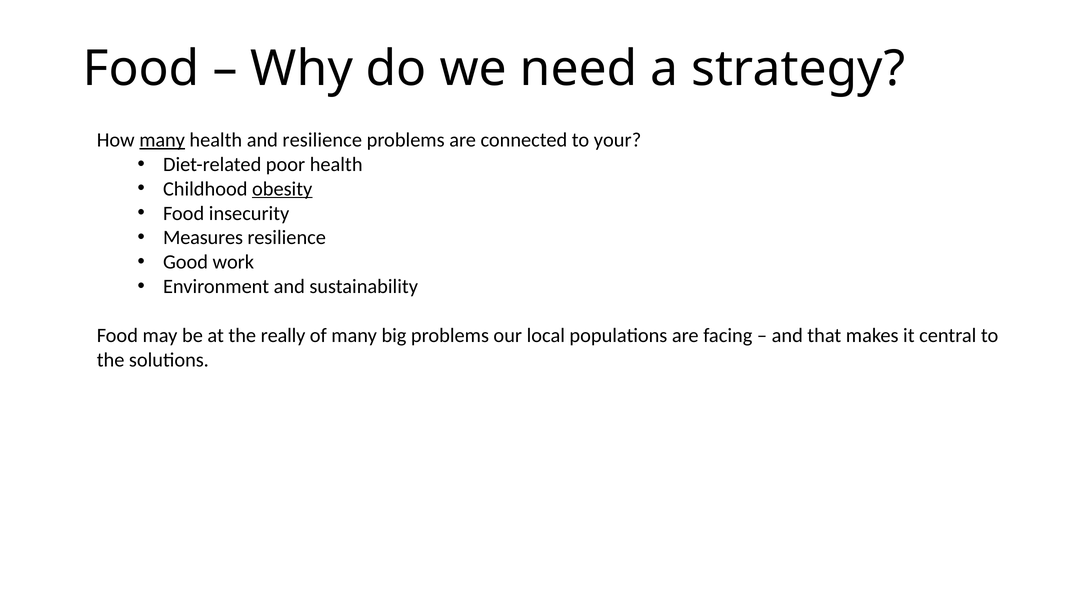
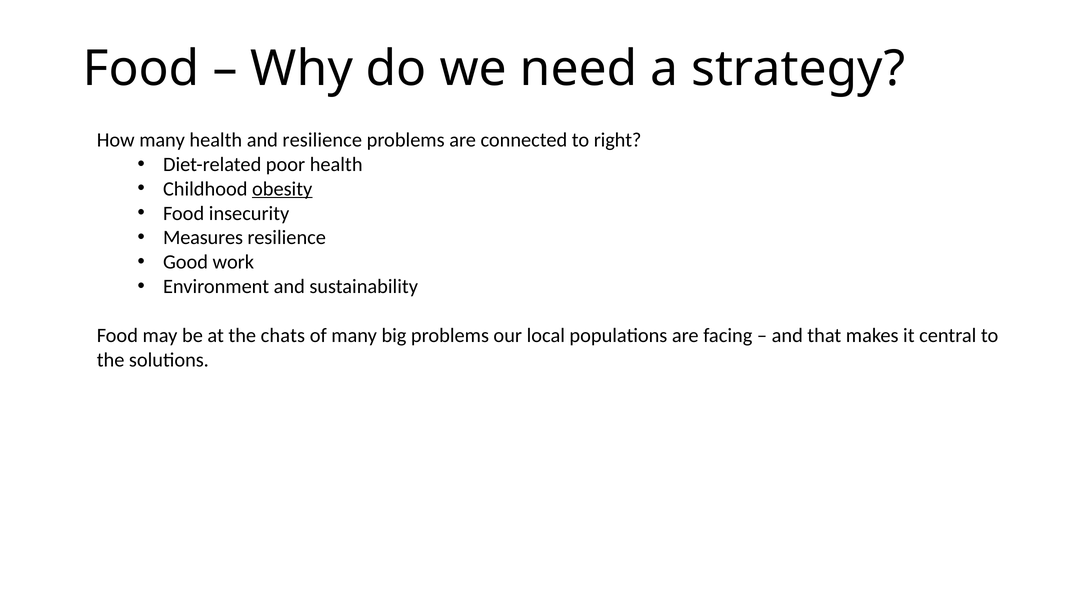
many underline: present -> none (162, 140)
your: your -> right (618, 140)
really: really -> chats (283, 336)
